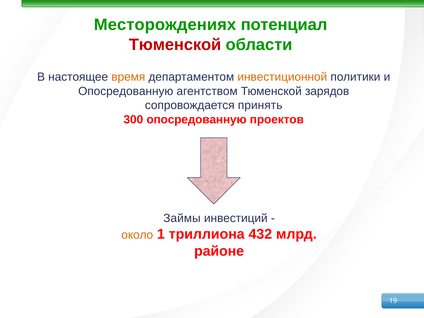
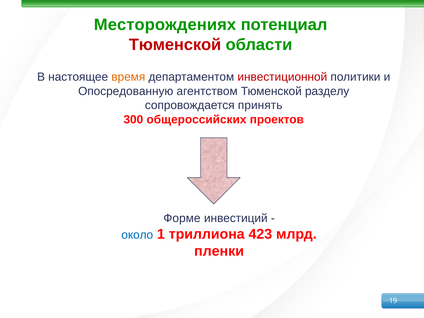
инвестиционной colour: orange -> red (282, 77)
зарядов: зарядов -> разделу (327, 91)
300 опосредованную: опосредованную -> общероссийских (196, 120)
Займы: Займы -> Форме (182, 218)
около colour: orange -> blue (137, 235)
432: 432 -> 423 (260, 234)
районе: районе -> пленки (219, 251)
